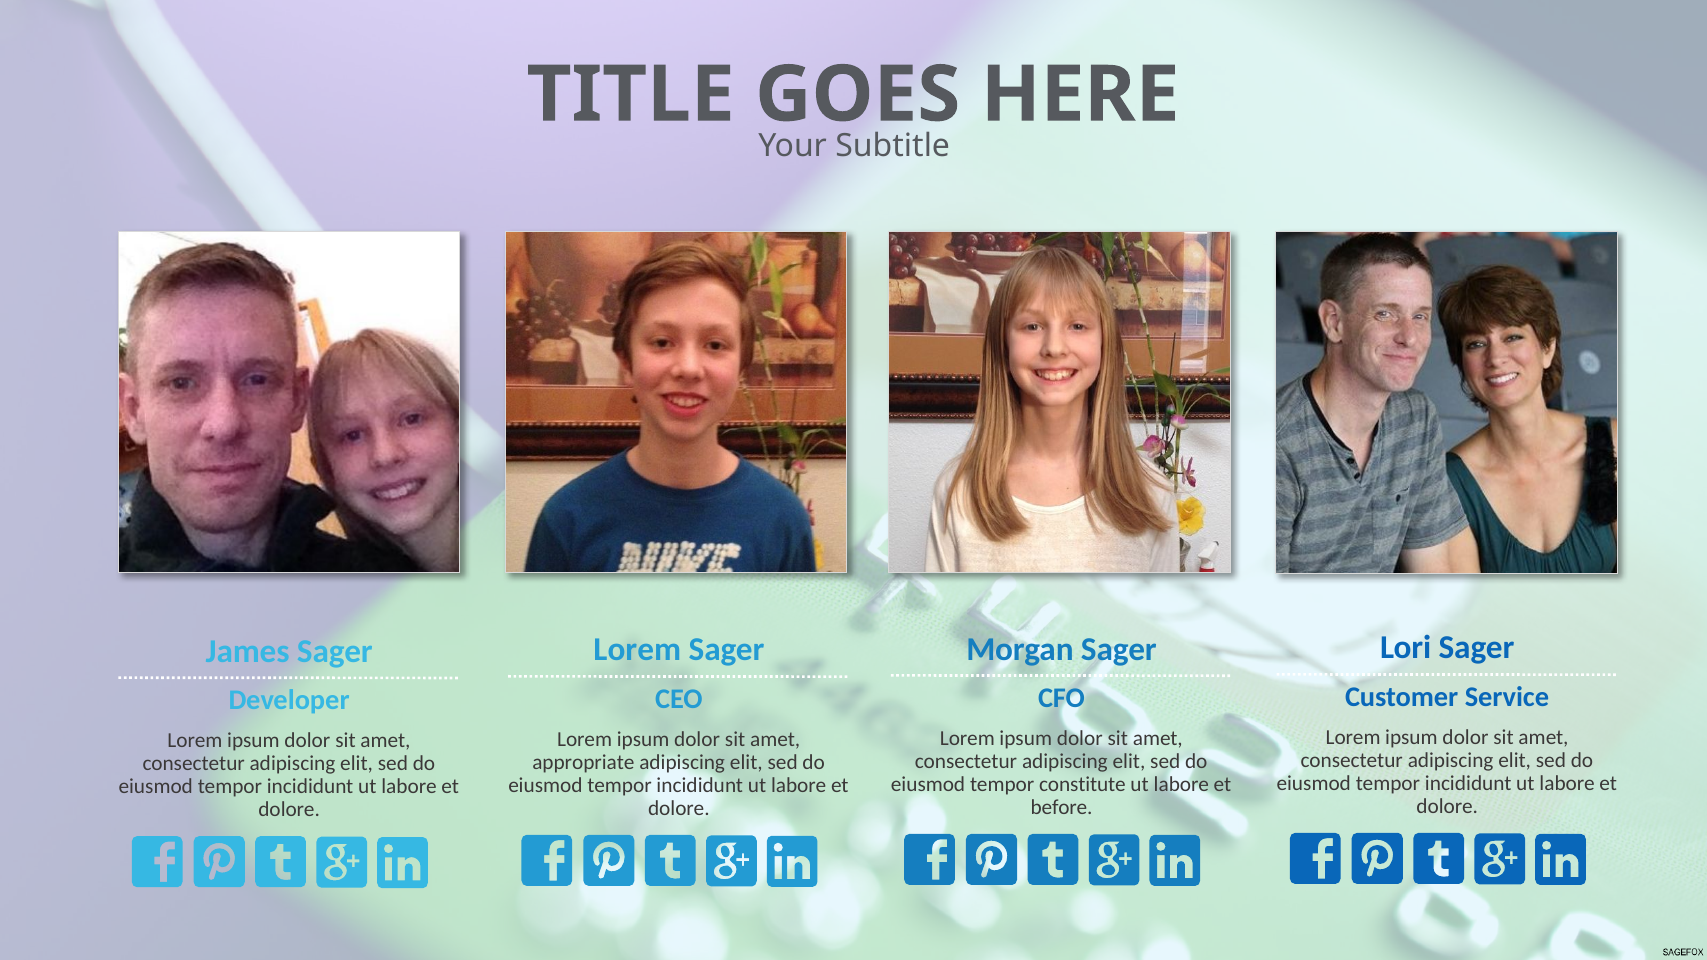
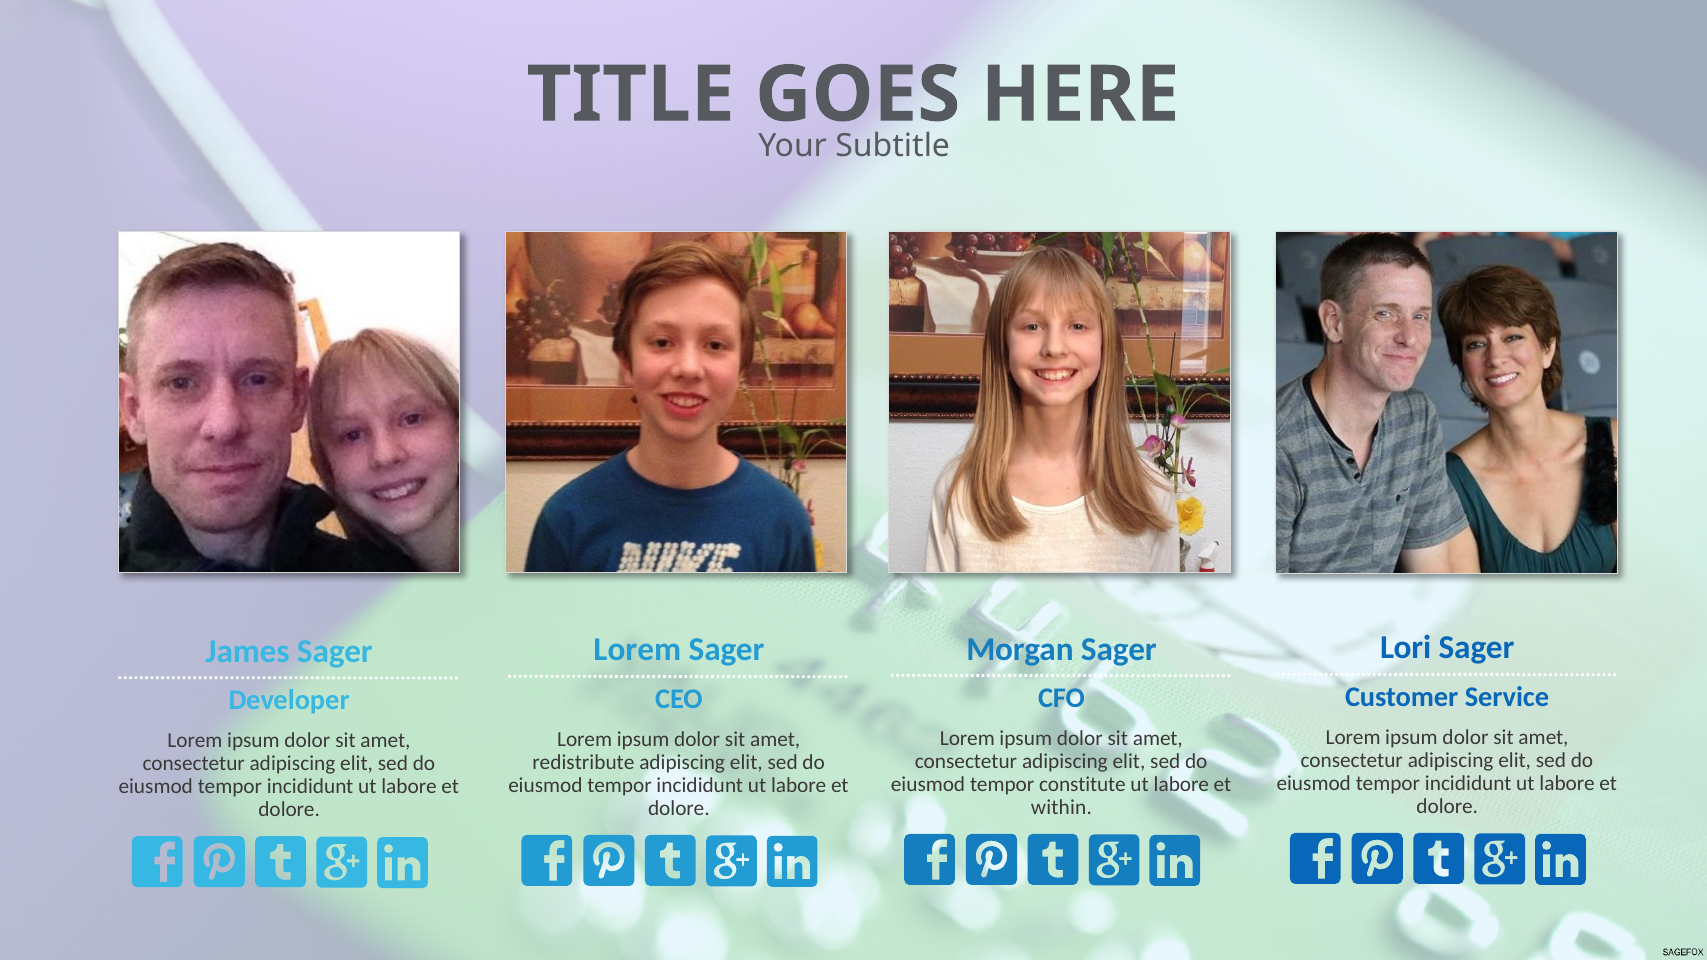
appropriate: appropriate -> redistribute (583, 762)
before: before -> within (1061, 807)
